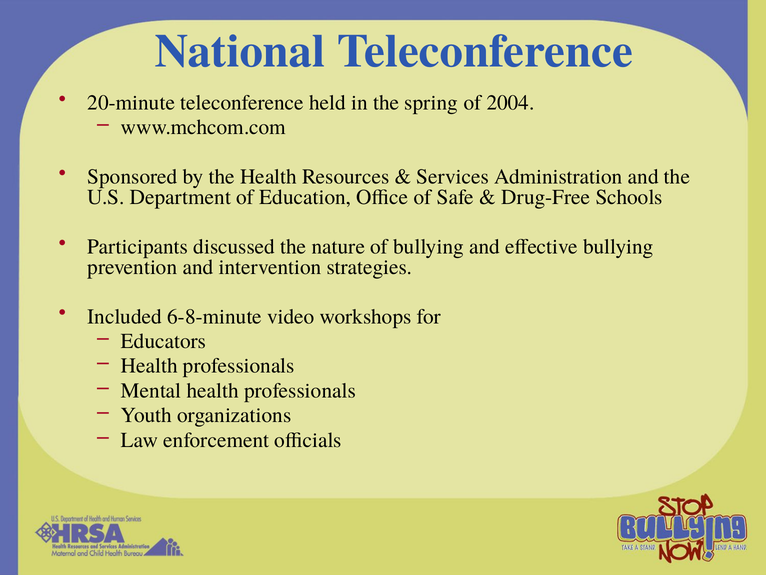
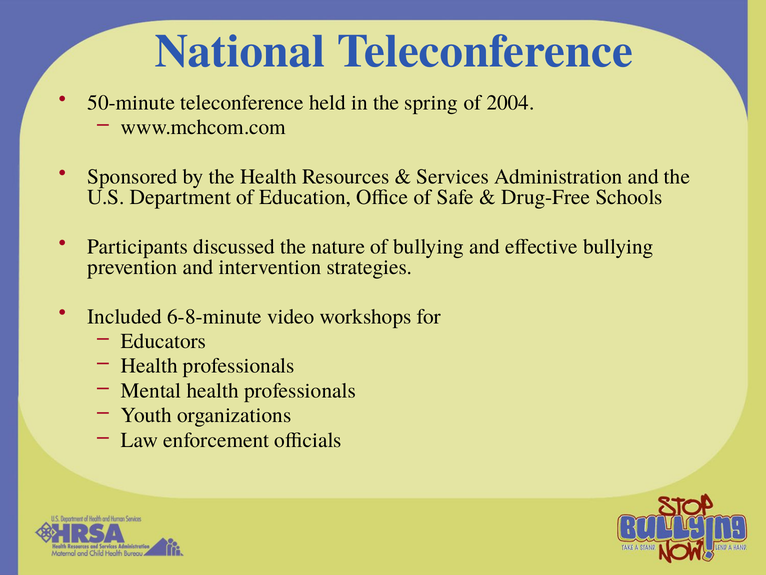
20-minute: 20-minute -> 50-minute (131, 103)
